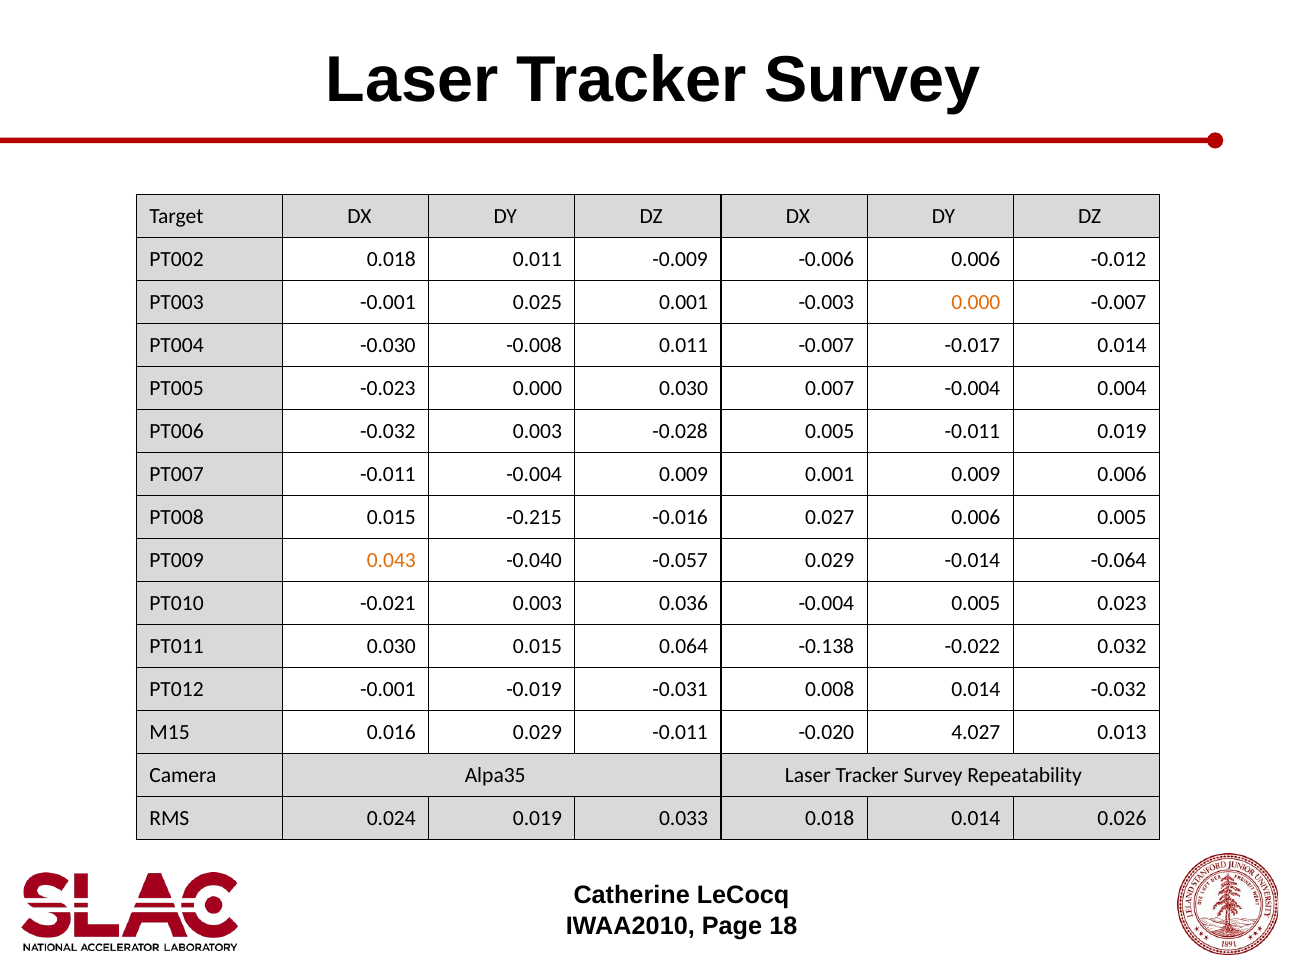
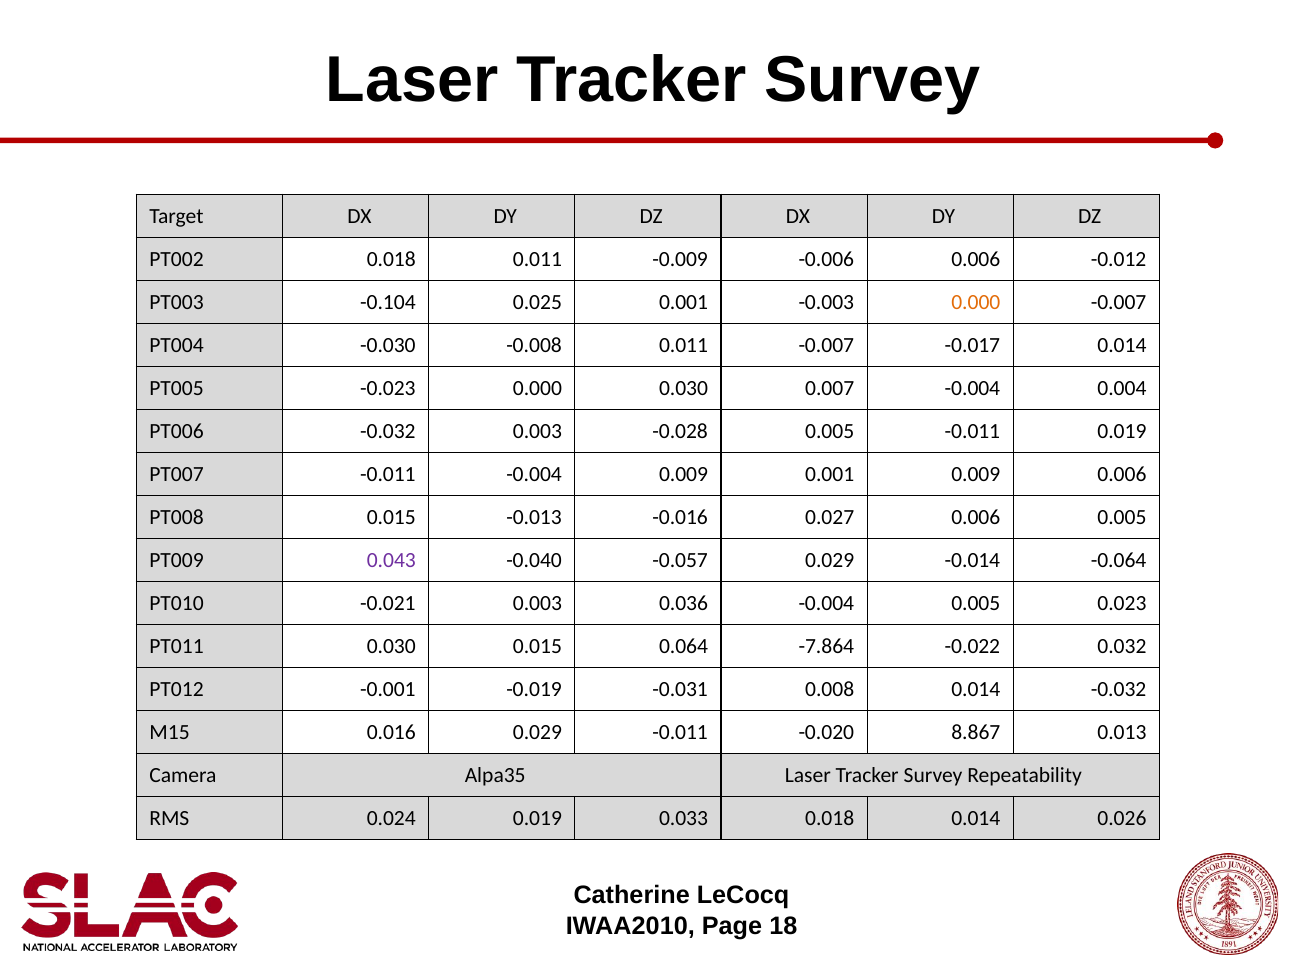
PT003 -0.001: -0.001 -> -0.104 (388, 302)
-0.215: -0.215 -> -0.013 (534, 517)
0.043 colour: orange -> purple (391, 560)
-0.138: -0.138 -> -7.864 (826, 646)
4.027: 4.027 -> 8.867 (976, 732)
